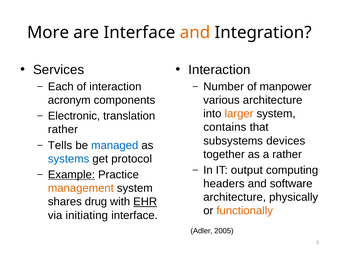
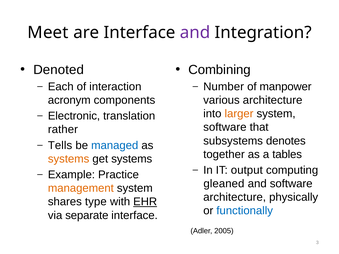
More: More -> Meet (48, 33)
and colour: orange -> purple (195, 33)
Services: Services -> Denoted (59, 70)
Interaction: Interaction -> Combining (220, 70)
contains: contains -> software (225, 127)
devices: devices -> denotes (286, 141)
a rather: rather -> tables (287, 154)
systems colour: blue -> orange (69, 159)
get protocol: protocol -> systems (132, 159)
Example underline: present -> none (71, 175)
headers: headers -> gleaned (224, 184)
drug: drug -> type (96, 202)
functionally colour: orange -> blue (245, 211)
initiating: initiating -> separate (87, 215)
